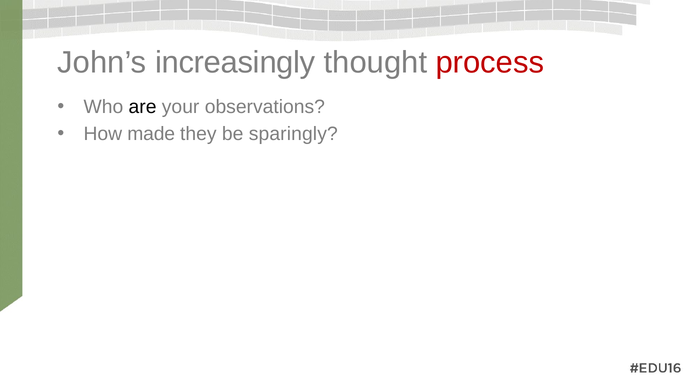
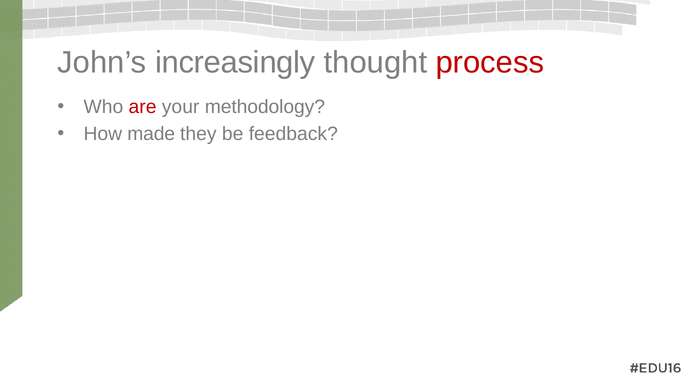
are colour: black -> red (143, 107)
observations: observations -> methodology (265, 107)
sparingly: sparingly -> feedback (293, 134)
